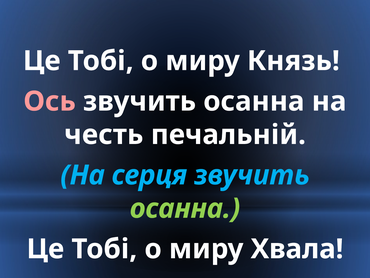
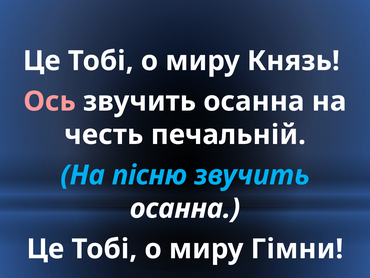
серця: серця -> пісню (149, 175)
осанна colour: light green -> white (185, 208)
Хвала: Хвала -> Гімни (297, 249)
